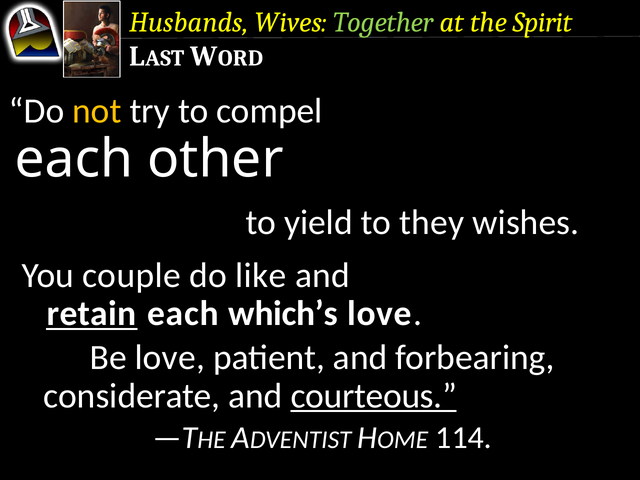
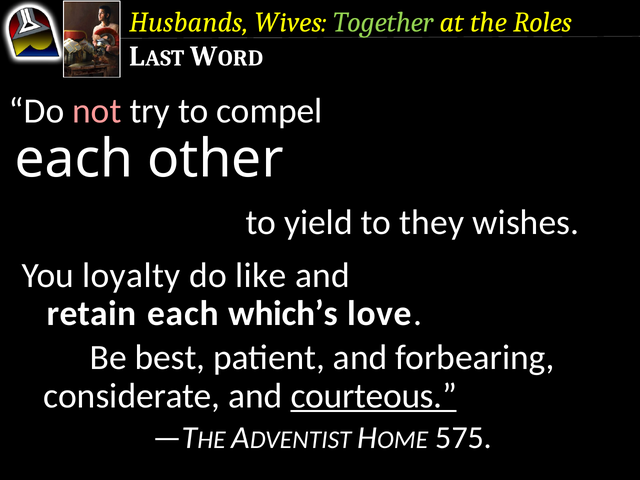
Spirit: Spirit -> Roles (543, 22)
not colour: yellow -> pink (97, 111)
couple: couple -> loyalty (131, 275)
retain underline: present -> none (91, 314)
Be love: love -> best (170, 357)
114: 114 -> 575 (464, 438)
